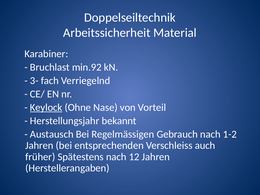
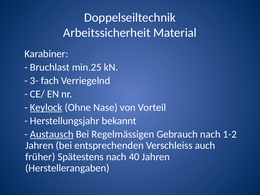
min.92: min.92 -> min.25 (87, 67)
Austausch underline: none -> present (52, 134)
12: 12 -> 40 (134, 157)
